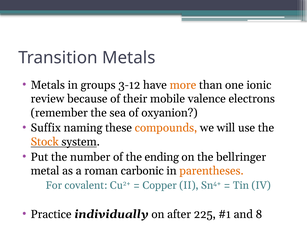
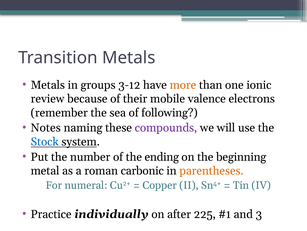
oxyanion: oxyanion -> following (169, 112)
Suffix: Suffix -> Notes (46, 128)
compounds colour: orange -> purple (166, 128)
Stock colour: orange -> blue (45, 141)
bellringer: bellringer -> beginning (241, 156)
covalent: covalent -> numeral (86, 185)
8: 8 -> 3 (259, 214)
